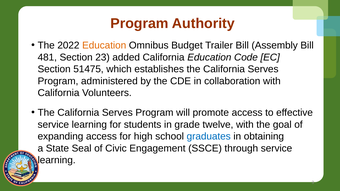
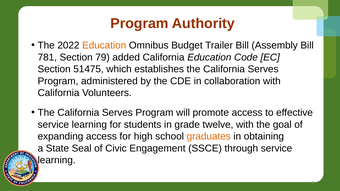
481: 481 -> 781 (47, 57)
23: 23 -> 79 (103, 57)
graduates colour: blue -> orange (209, 137)
